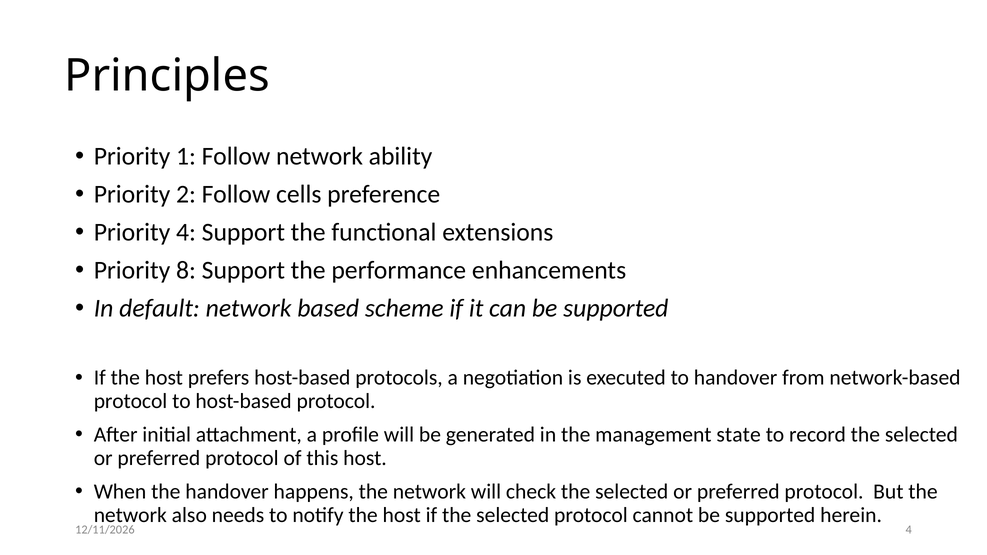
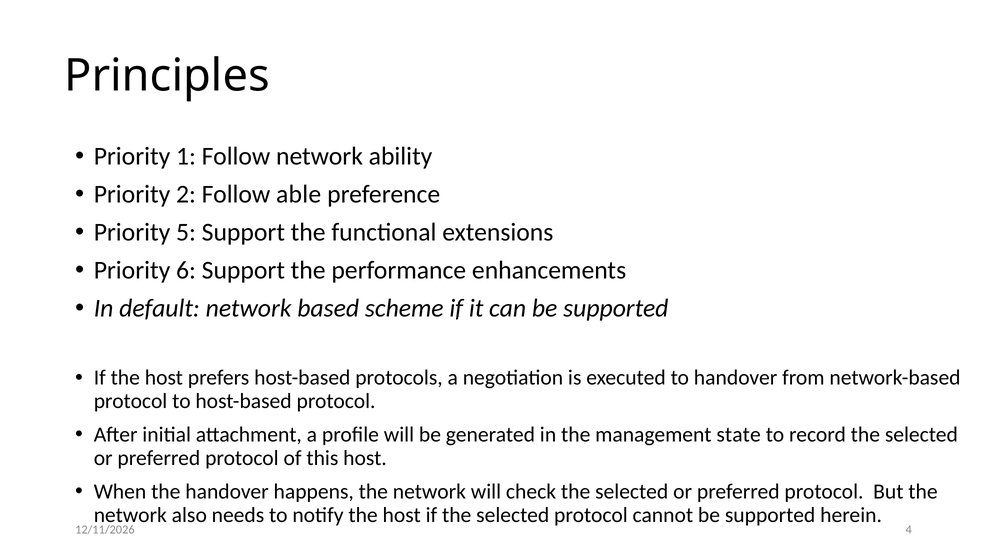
cells: cells -> able (299, 194)
Priority 4: 4 -> 5 (186, 232)
8: 8 -> 6 (186, 270)
